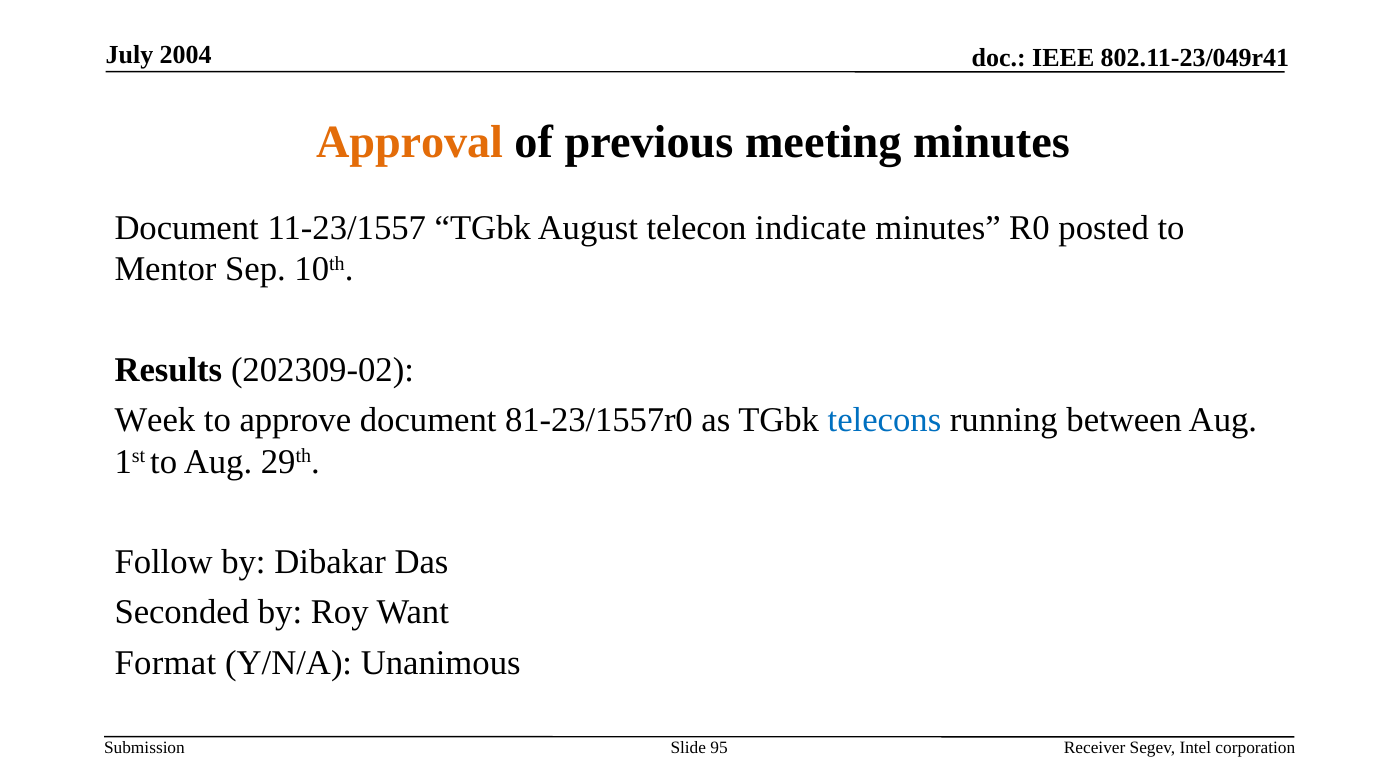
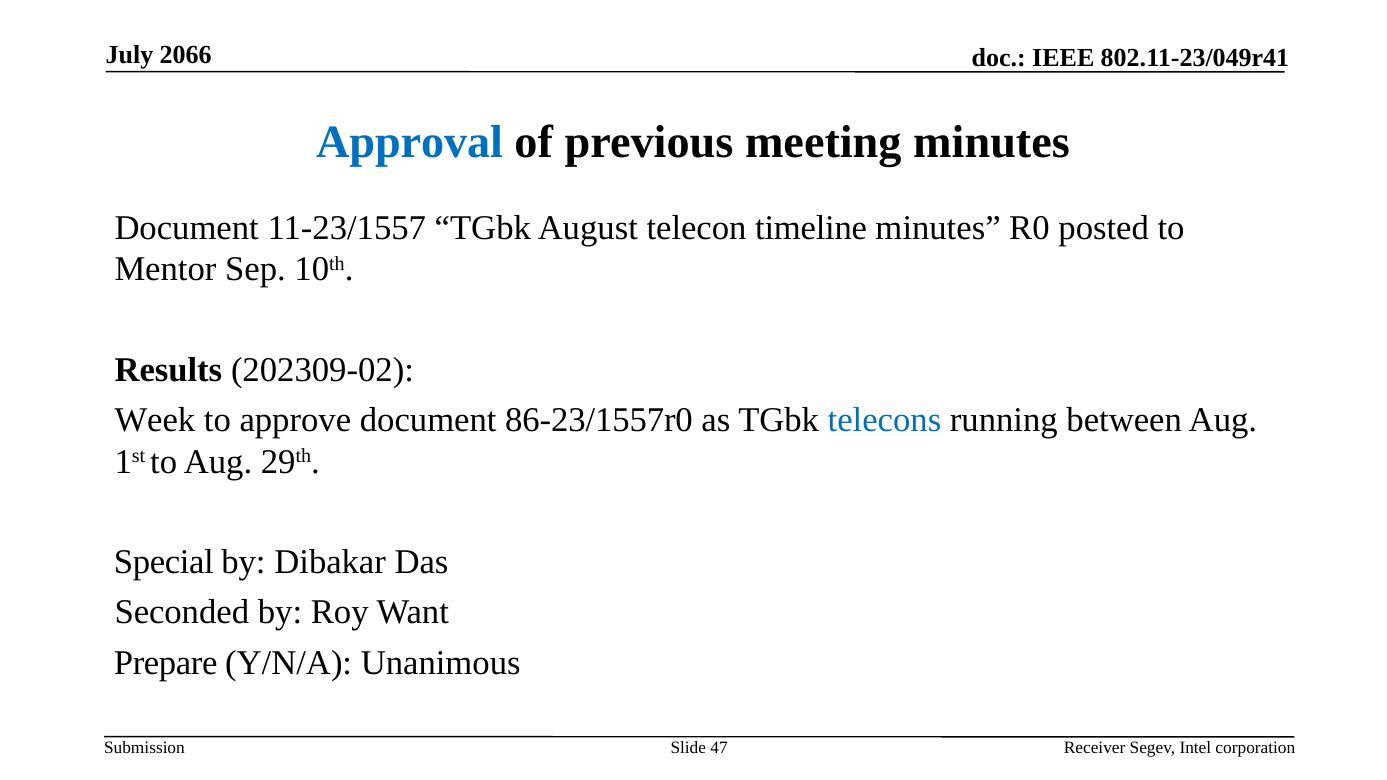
2004: 2004 -> 2066 (186, 55)
Approval colour: orange -> blue (410, 142)
indicate: indicate -> timeline (811, 228)
81-23/1557r0: 81-23/1557r0 -> 86-23/1557r0 (599, 420)
Follow: Follow -> Special (164, 562)
Format: Format -> Prepare (166, 663)
95: 95 -> 47 (719, 748)
